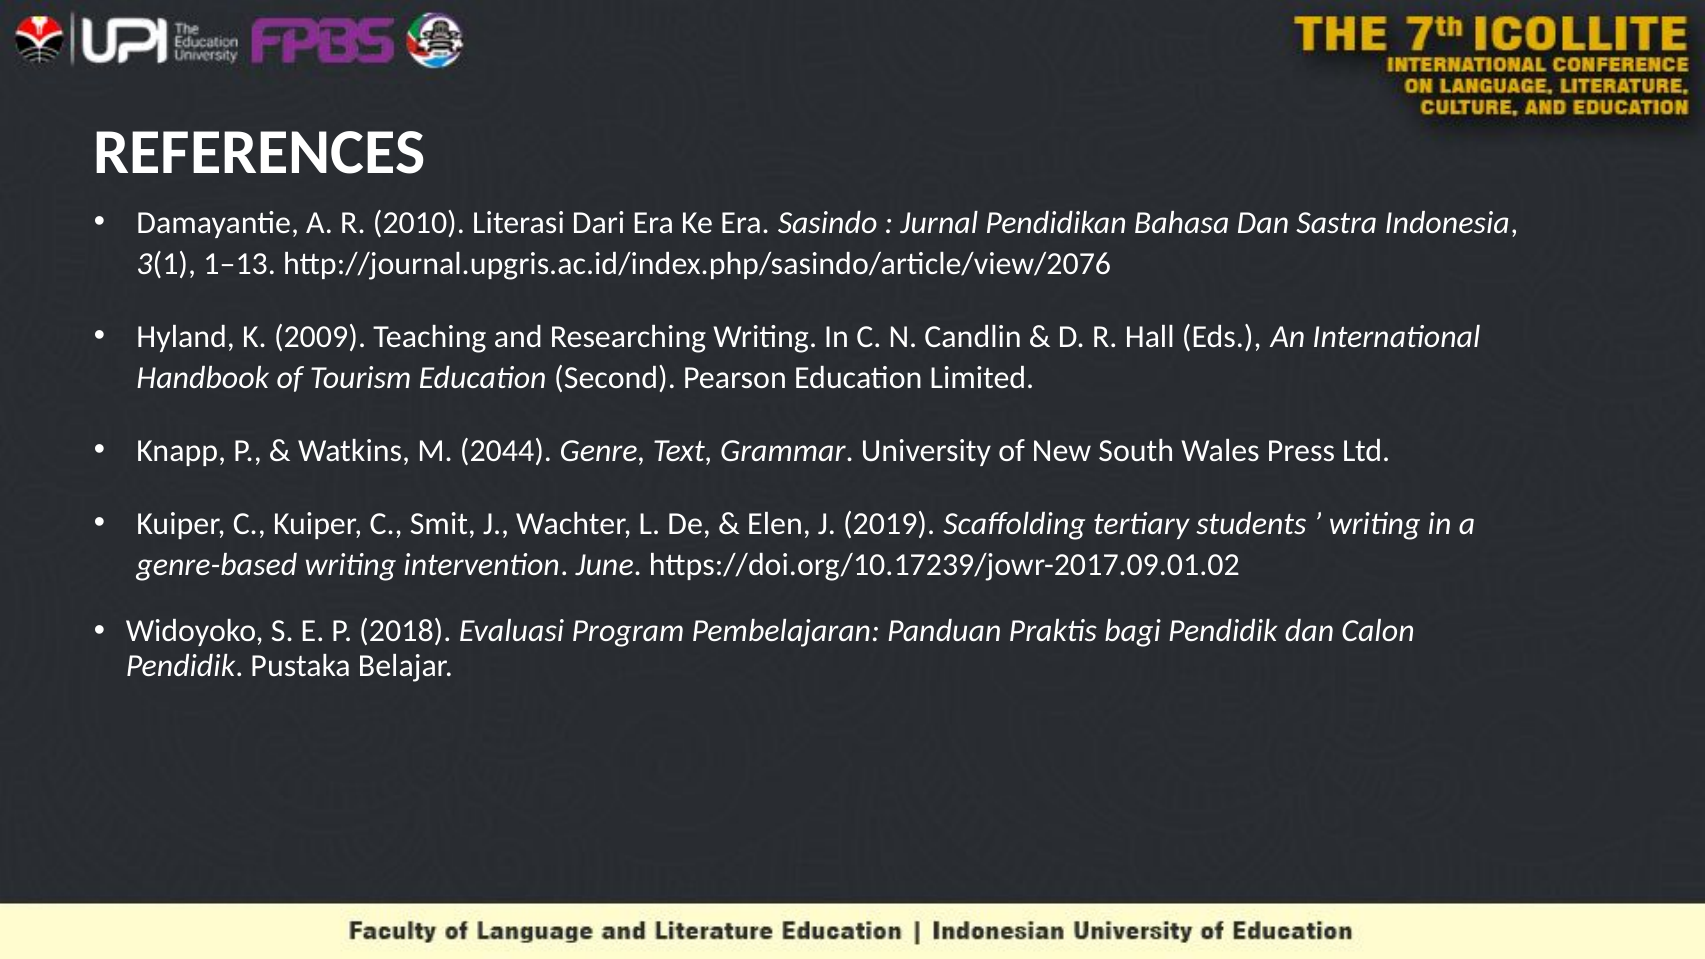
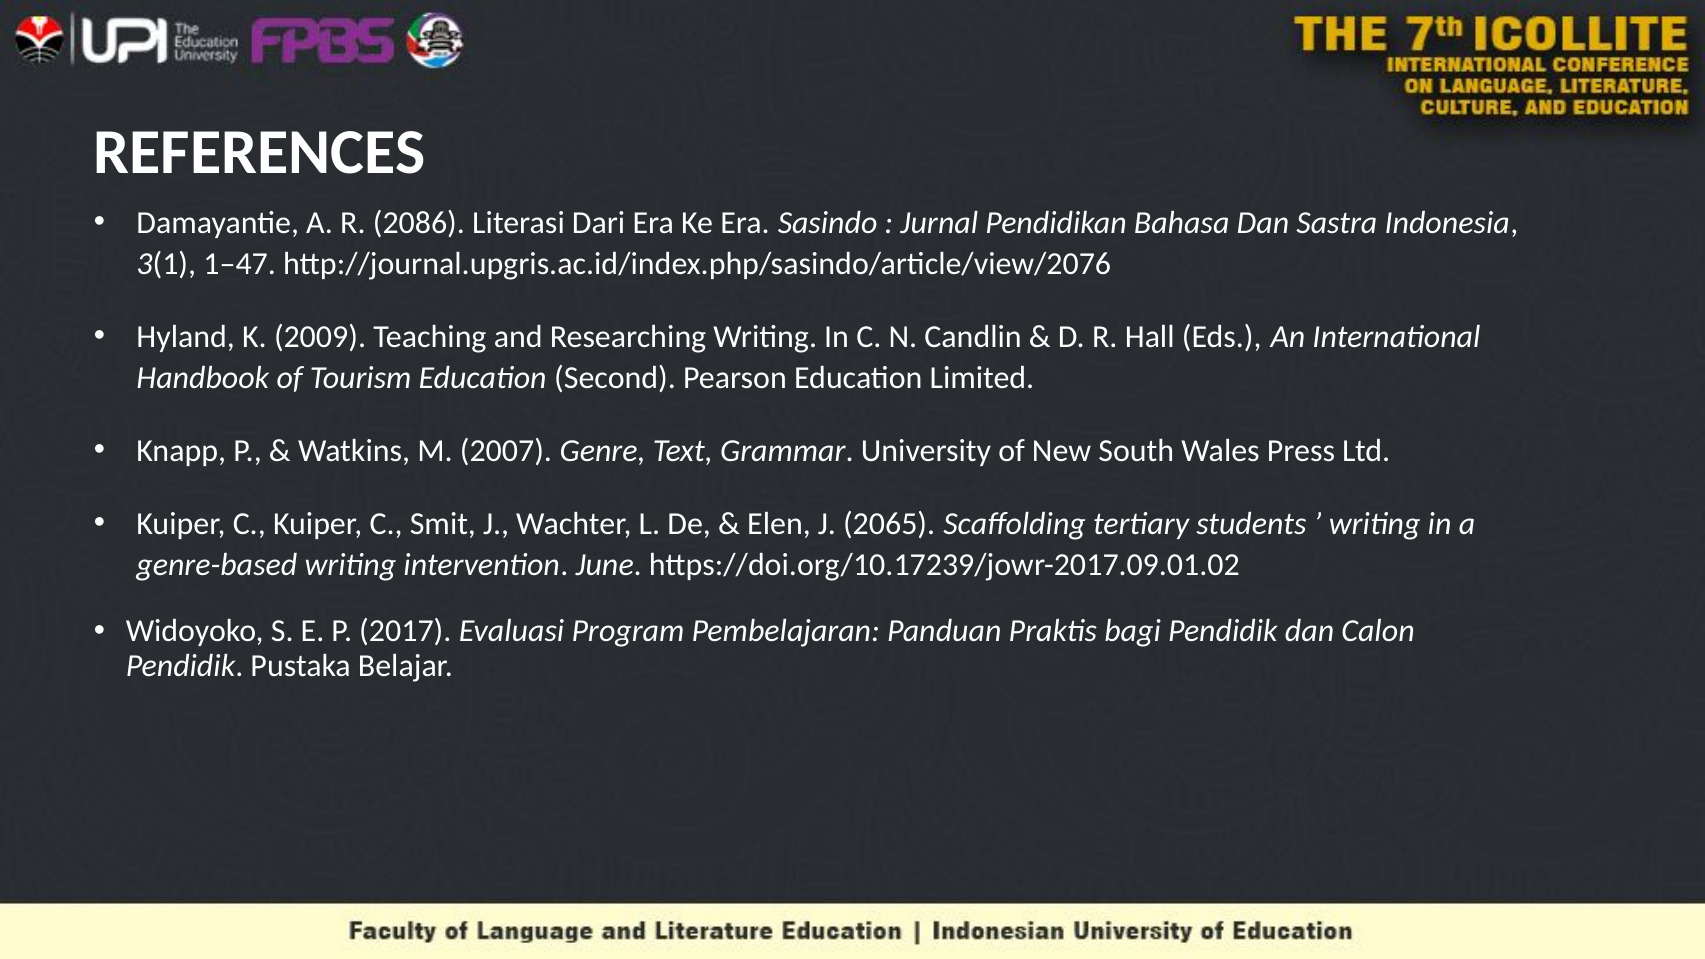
2010: 2010 -> 2086 (419, 223)
1–13: 1–13 -> 1–47 (240, 264)
2044: 2044 -> 2007 (506, 451)
2019: 2019 -> 2065 (889, 524)
2018: 2018 -> 2017 (405, 631)
